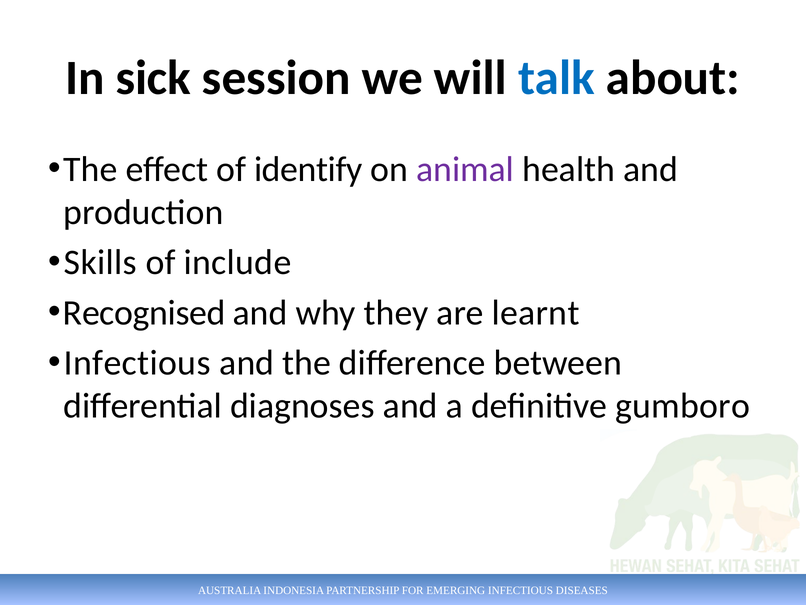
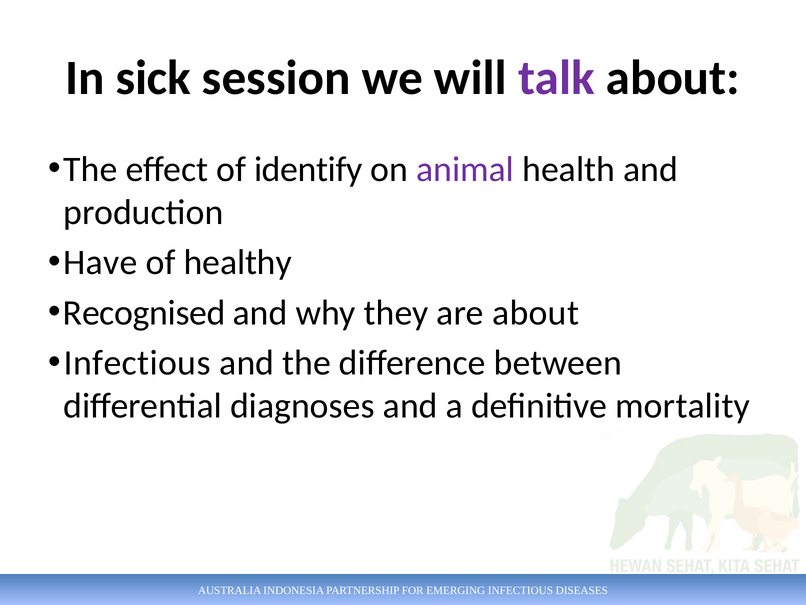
talk colour: blue -> purple (556, 78)
Skills: Skills -> Have (100, 262)
include: include -> healthy (238, 262)
are learnt: learnt -> about (536, 313)
gumboro: gumboro -> mortality (683, 406)
